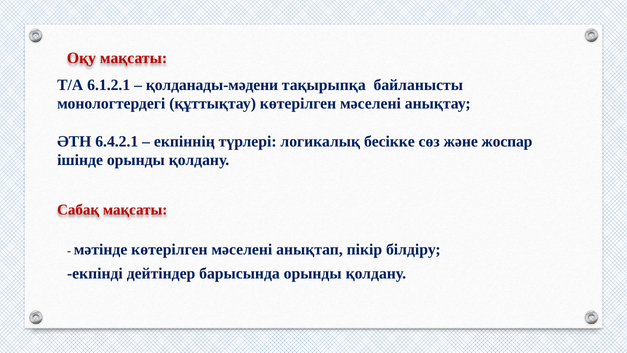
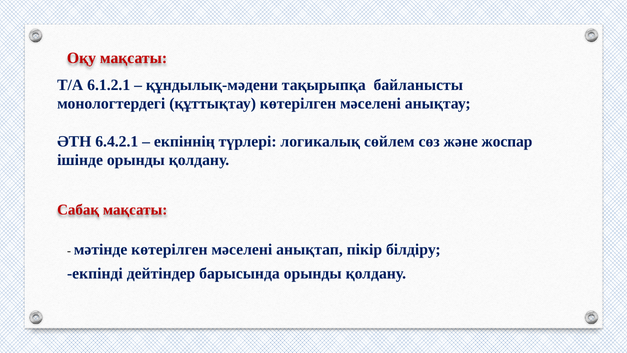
қолданады-мәдени: қолданады-мәдени -> құндылық-мәдени (212, 85)
бесікке: бесікке -> сөйлем (389, 141)
